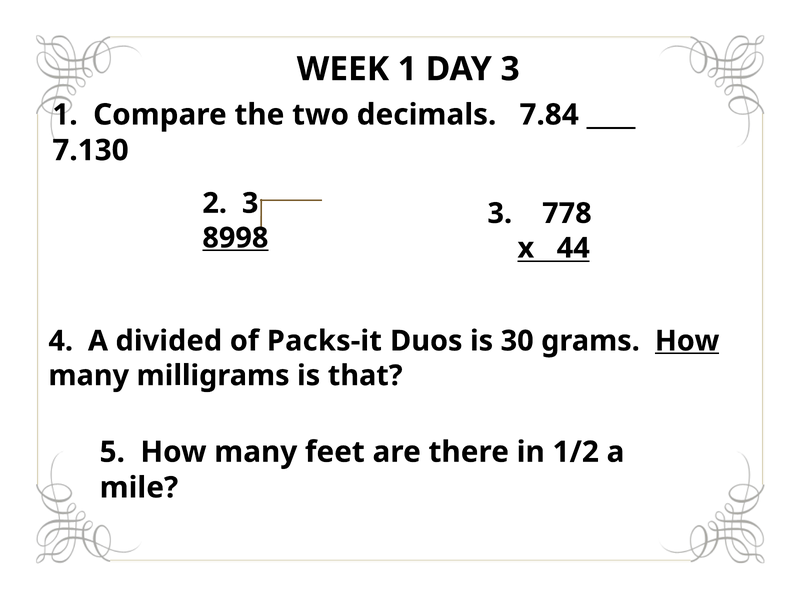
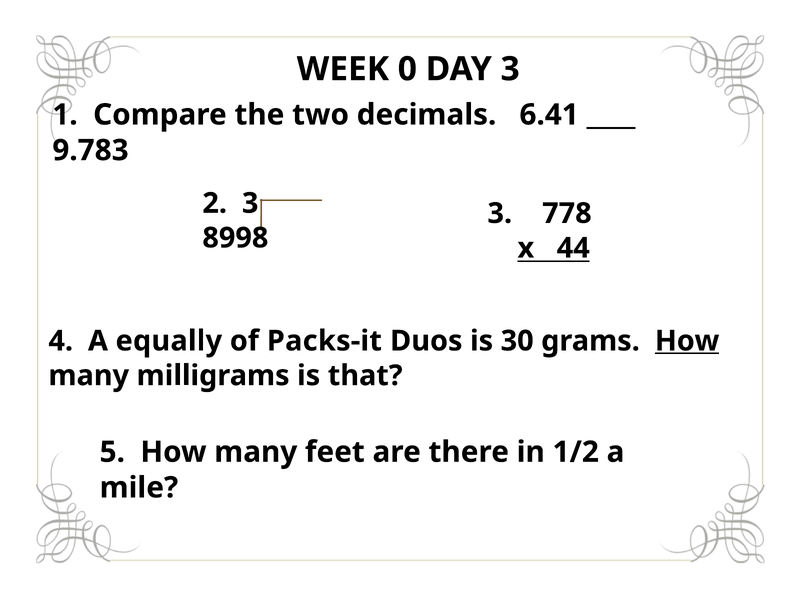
WEEK 1: 1 -> 0 (407, 69)
7.84: 7.84 -> 6.41 (549, 115)
7.130: 7.130 -> 9.783 (91, 150)
8998 underline: present -> none (235, 238)
divided: divided -> equally (169, 341)
